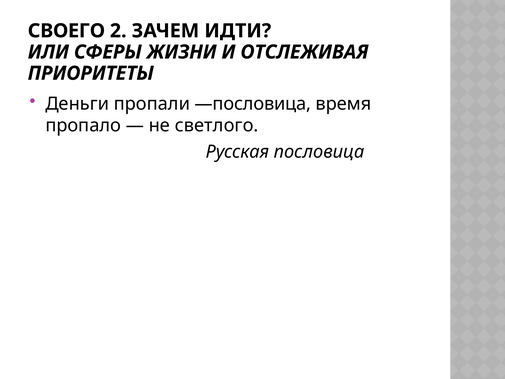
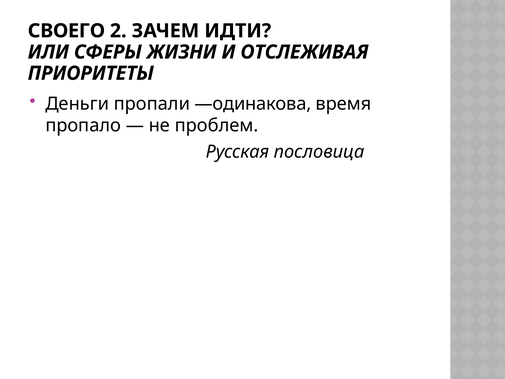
—пословица: —пословица -> —одинакова (253, 104)
светлого: светлого -> проблем (217, 125)
